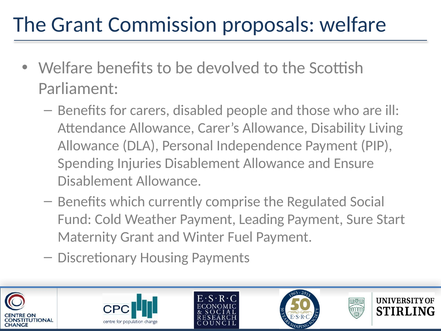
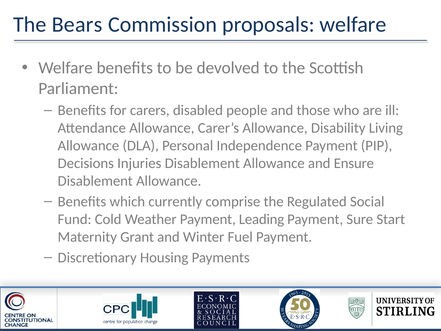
The Grant: Grant -> Bears (77, 25)
Spending: Spending -> Decisions (86, 163)
